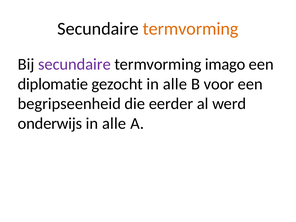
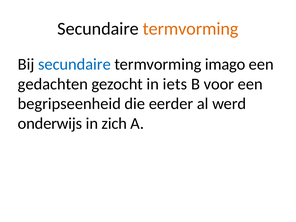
secundaire colour: purple -> blue (74, 64)
diplomatie: diplomatie -> gedachten (53, 84)
gezocht in alle: alle -> iets (175, 84)
alle: alle -> zich (114, 123)
